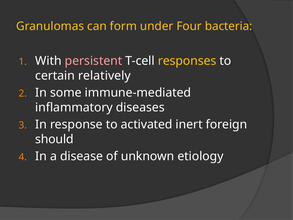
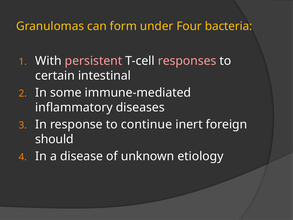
responses colour: yellow -> pink (187, 61)
relatively: relatively -> intestinal (104, 76)
activated: activated -> continue (147, 124)
